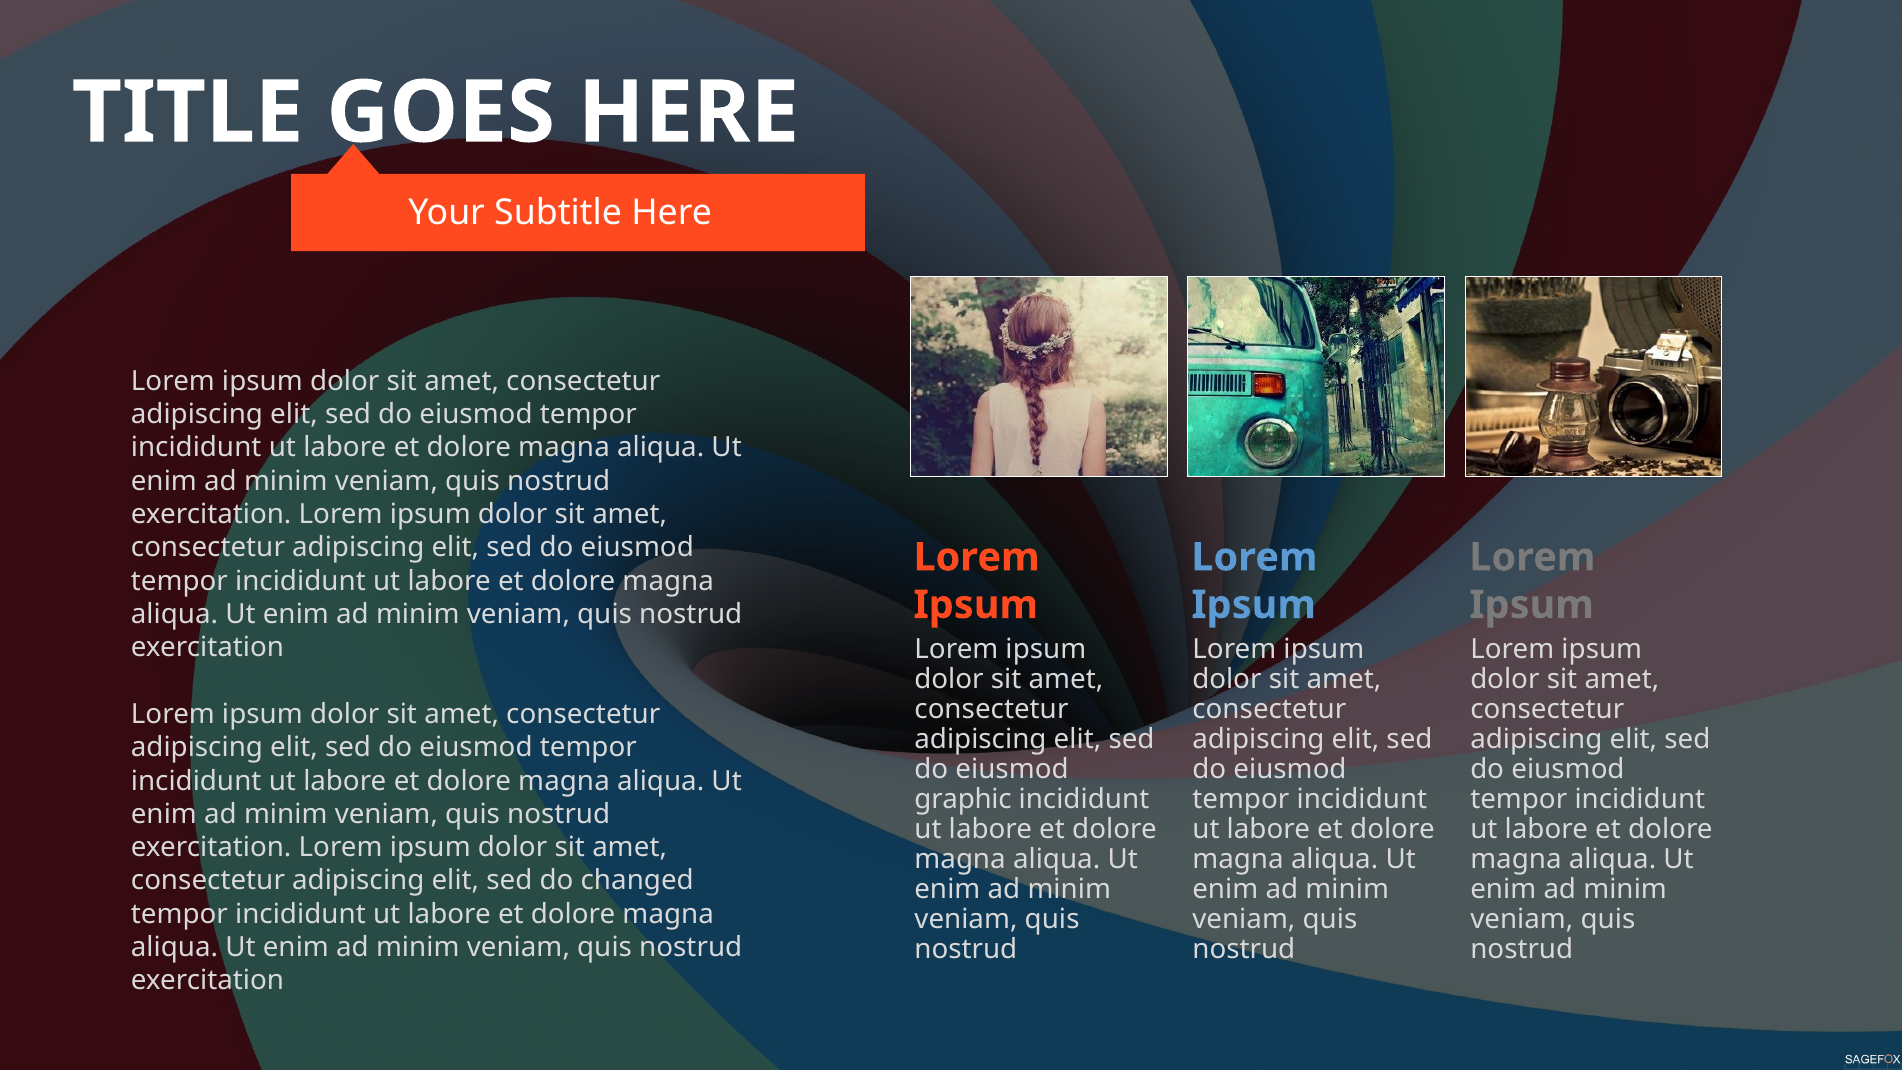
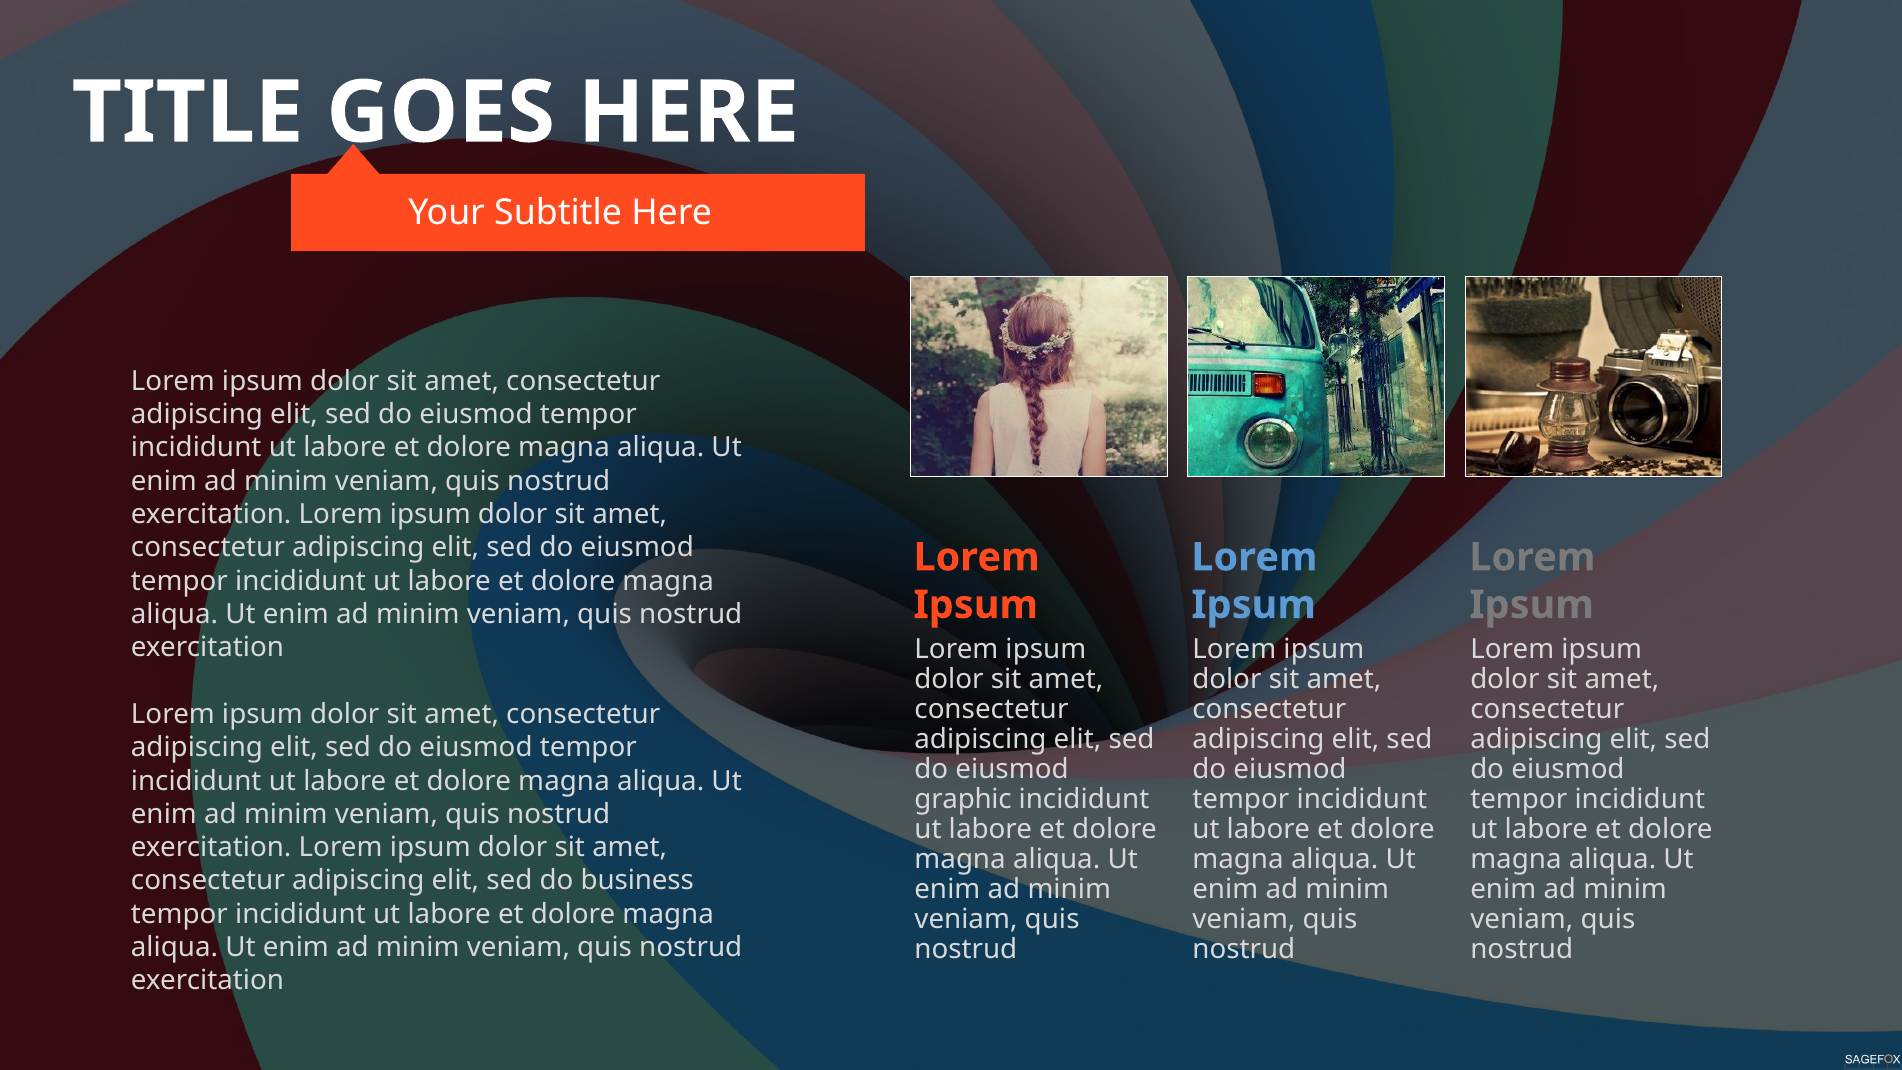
changed: changed -> business (637, 881)
